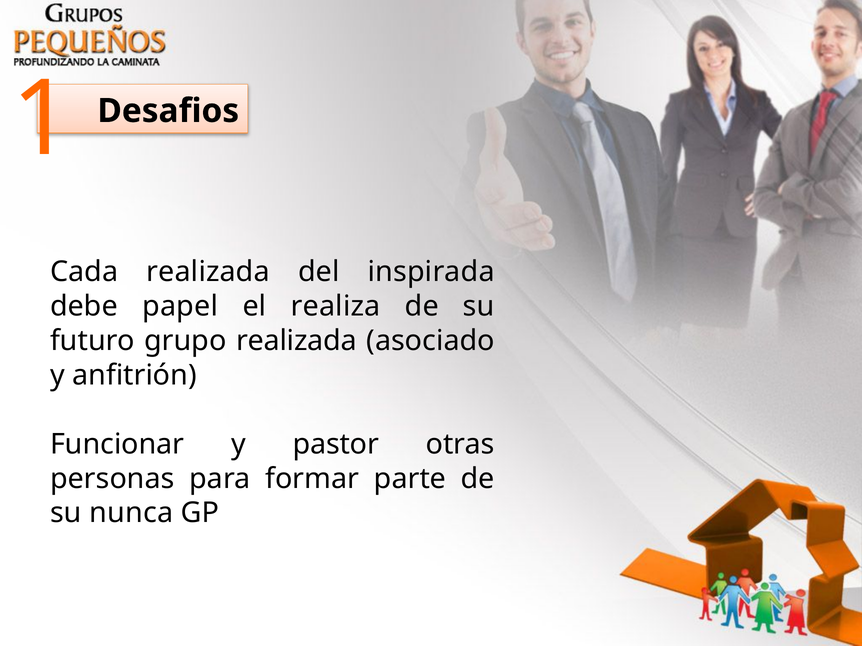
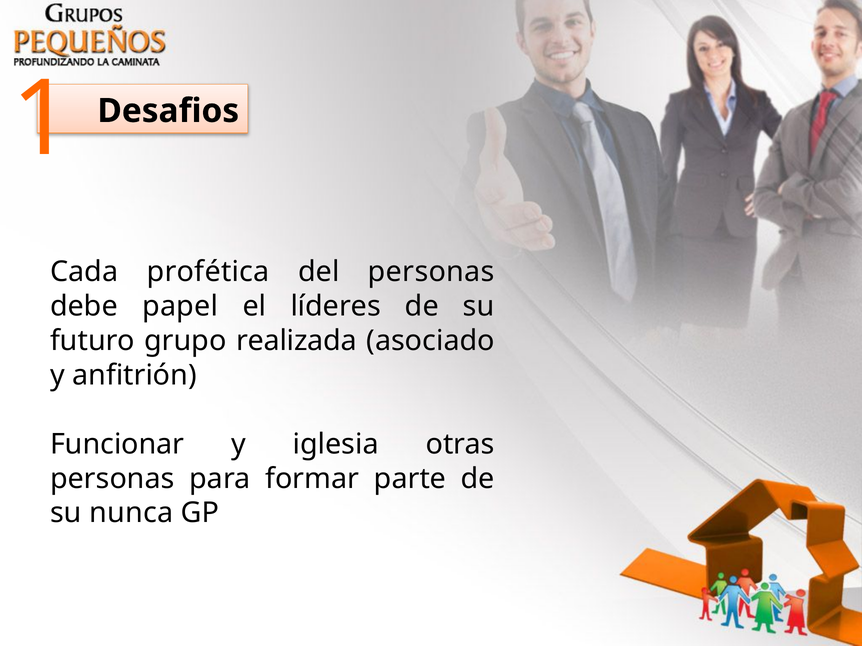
Cada realizada: realizada -> profética (208, 272)
del inspirada: inspirada -> personas (431, 272)
realiza: realiza -> líderes (336, 307)
pastor: pastor -> iglesia (336, 444)
